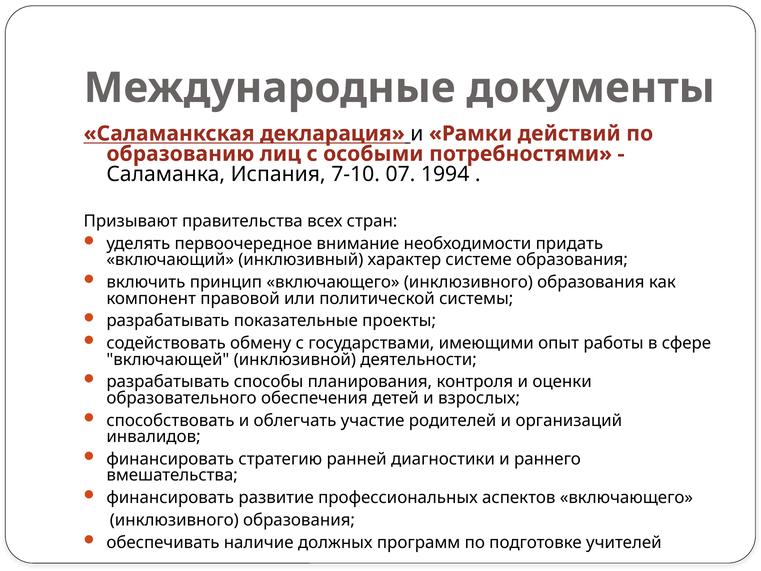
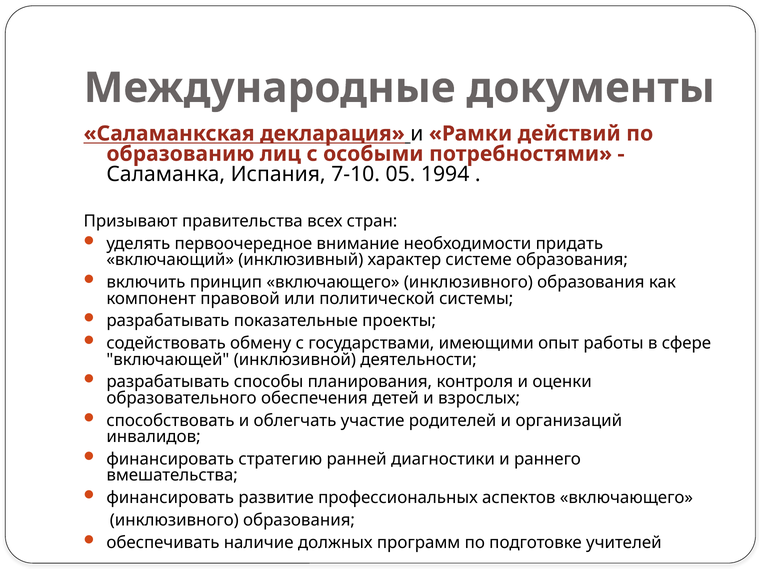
07: 07 -> 05 (400, 174)
